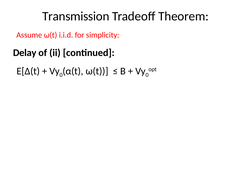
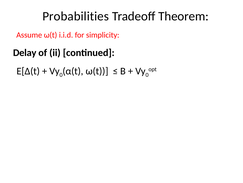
Transmission: Transmission -> Probabilities (76, 16)
